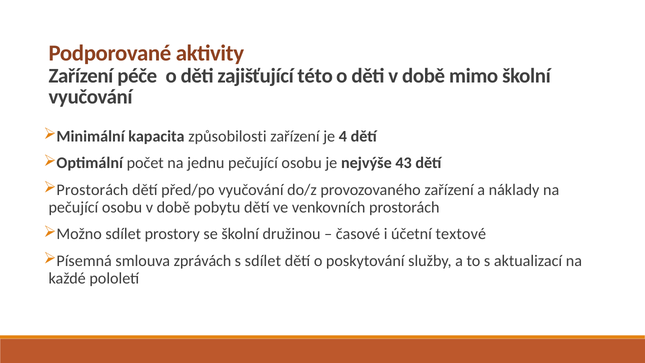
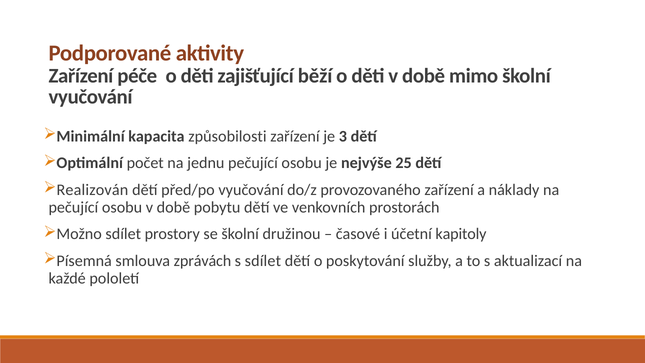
této: této -> běží (315, 76)
4: 4 -> 3 (343, 136)
43: 43 -> 25 (404, 163)
Prostorách: Prostorách -> Realizován (92, 190)
textové: textové -> kapitoly (461, 234)
